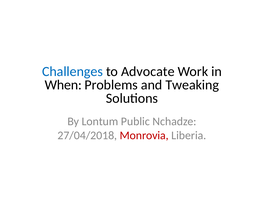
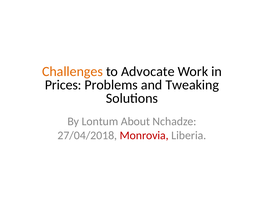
Challenges colour: blue -> orange (72, 72)
When: When -> Prices (63, 85)
Public: Public -> About (135, 121)
